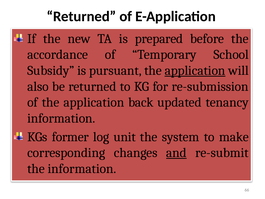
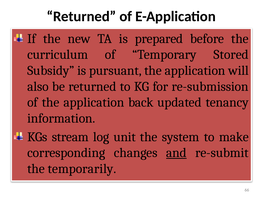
accordance: accordance -> curriculum (58, 55)
School: School -> Stored (231, 55)
application underline: present -> none (195, 70)
former: former -> stream (70, 137)
the information: information -> temporarily (82, 168)
